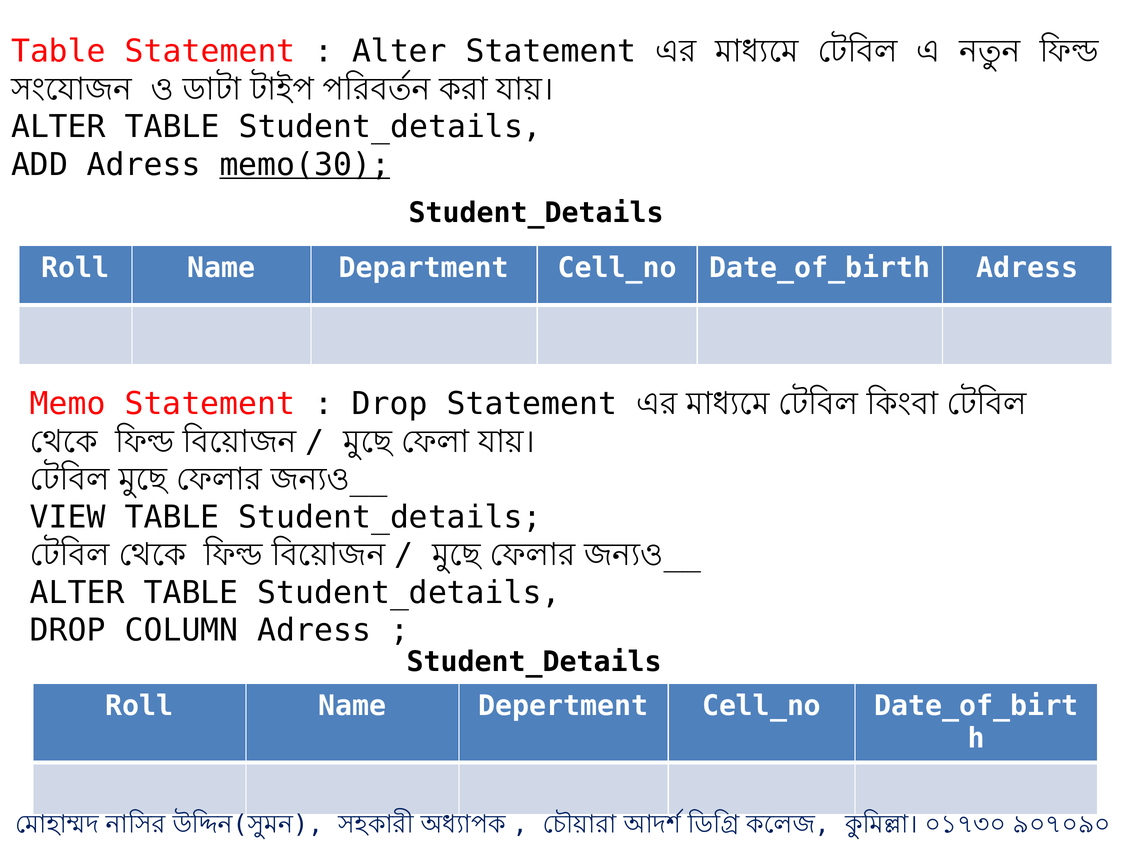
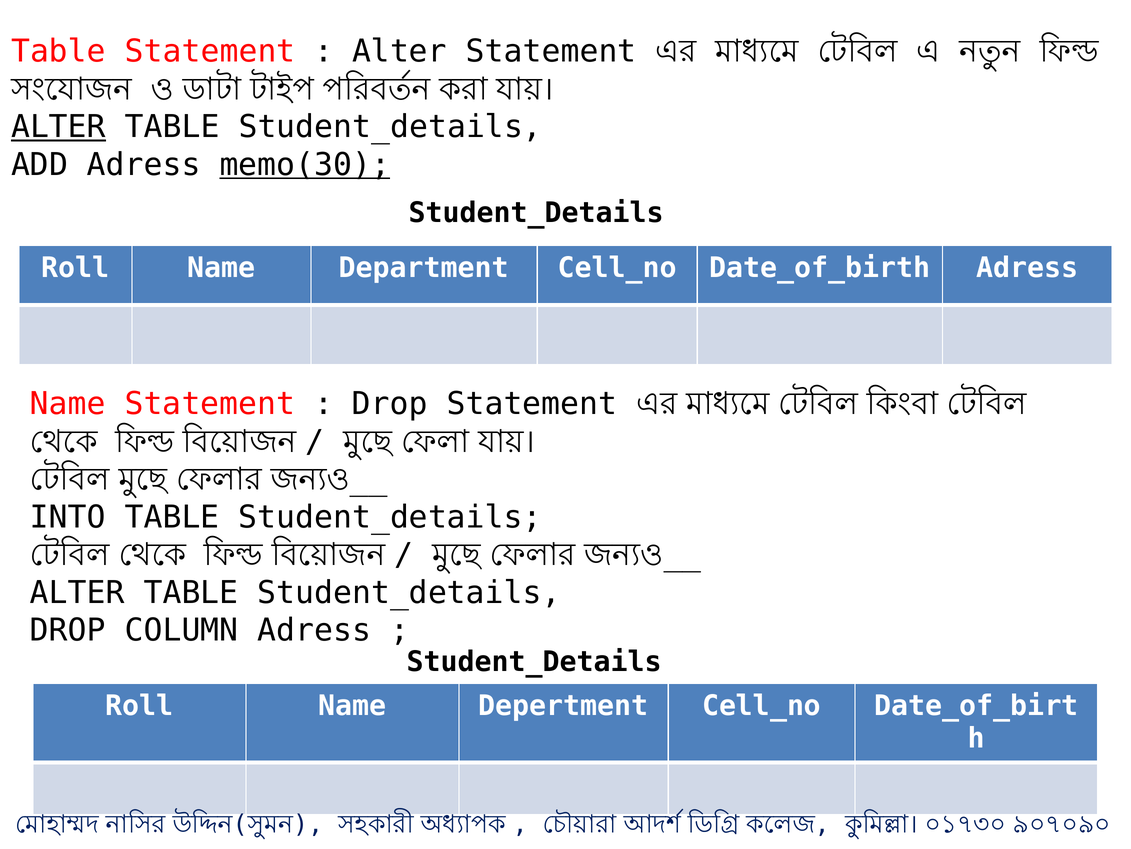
ALTER underline: none -> present (58, 127)
Memo: Memo -> Name (68, 404)
VIEW: VIEW -> INTO (68, 517)
